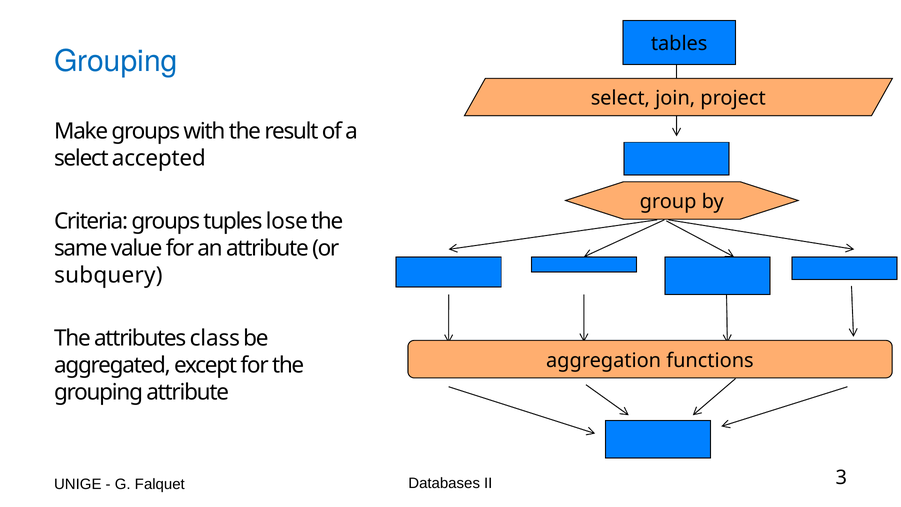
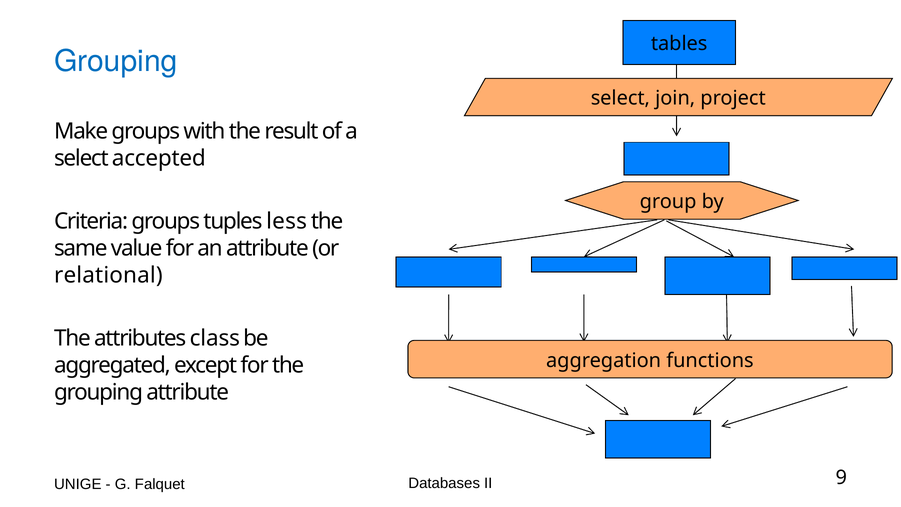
lose: lose -> less (287, 221)
subquery: subquery -> relational (108, 275)
3: 3 -> 9 (841, 477)
